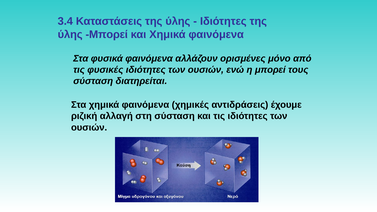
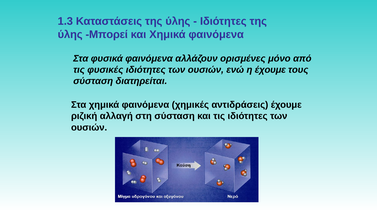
3.4: 3.4 -> 1.3 (65, 21)
η μπορεί: μπορεί -> έχουμε (270, 70)
